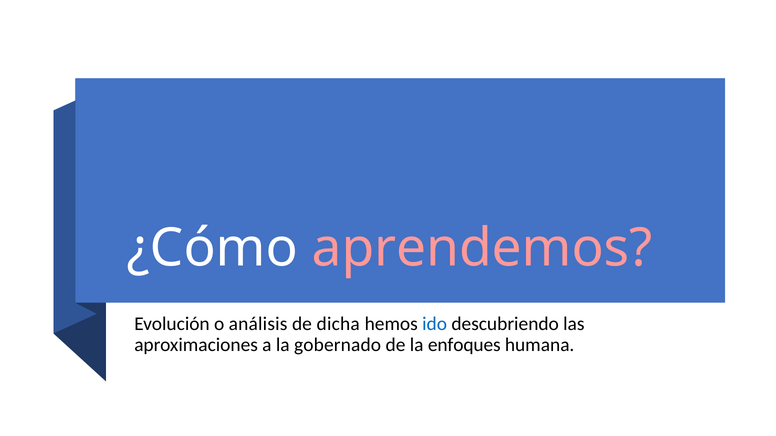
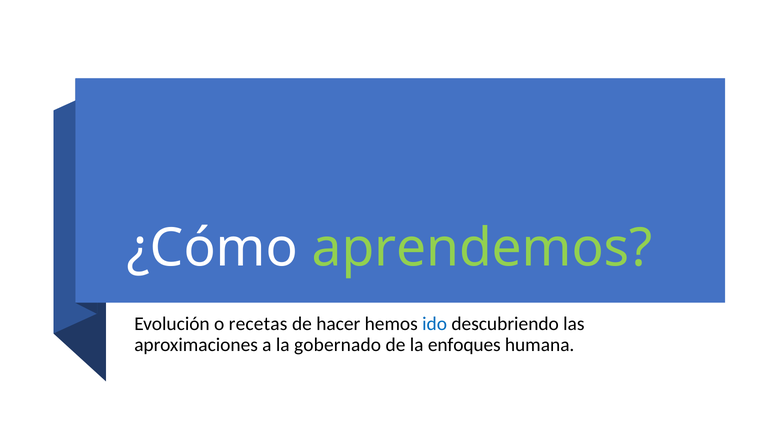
aprendemos colour: pink -> light green (482, 249)
análisis: análisis -> recetas (258, 324)
dicha: dicha -> hacer (338, 324)
